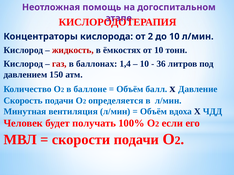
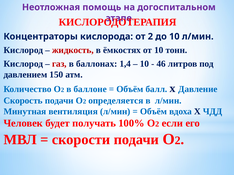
36: 36 -> 46 (161, 64)
